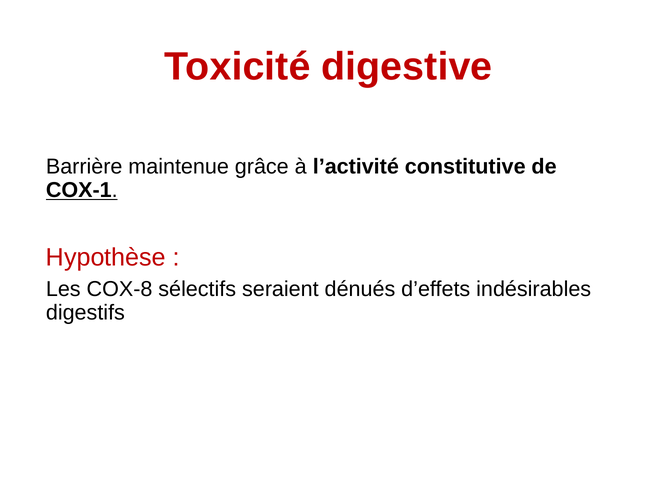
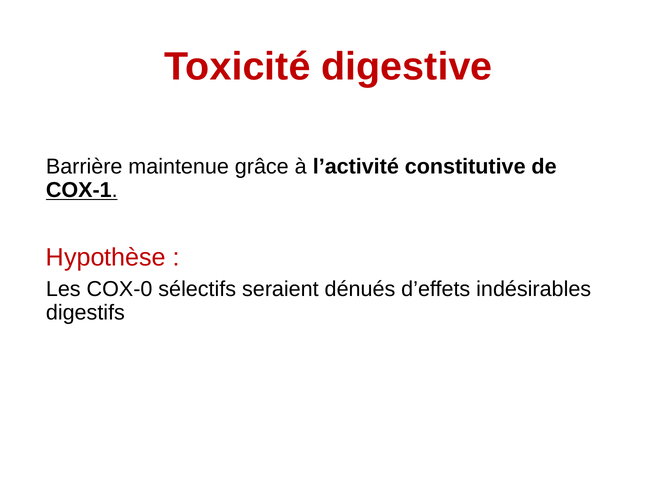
COX-8: COX-8 -> COX-0 (120, 289)
